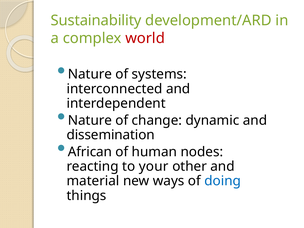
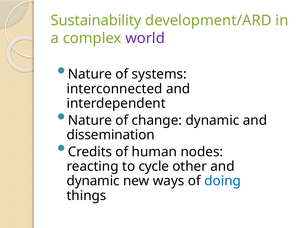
world colour: red -> purple (145, 38)
African: African -> Credits (90, 152)
your: your -> cycle (154, 166)
material: material -> dynamic (93, 181)
